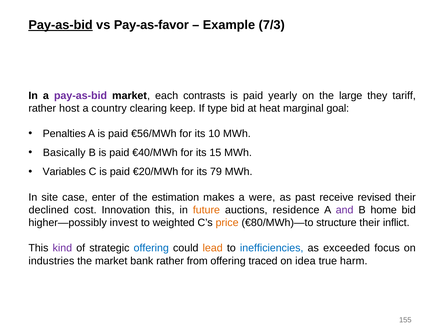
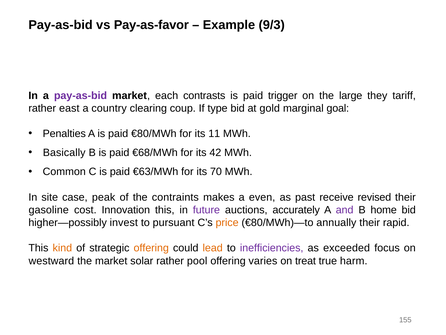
Pay-as-bid underline: present -> none (61, 25)
7/3: 7/3 -> 9/3 (272, 25)
yearly: yearly -> trigger (283, 96)
host: host -> east (69, 108)
keep: keep -> coup (183, 108)
heat: heat -> gold (270, 108)
€56/MWh: €56/MWh -> €80/MWh (154, 134)
10: 10 -> 11 (214, 134)
€40/MWh: €40/MWh -> €68/MWh (155, 153)
15: 15 -> 42 (215, 153)
Variables: Variables -> Common (64, 172)
€20/MWh: €20/MWh -> €63/MWh (156, 172)
79: 79 -> 70 (216, 172)
enter: enter -> peak (104, 197)
estimation: estimation -> contraints (175, 197)
were: were -> even (262, 197)
declined: declined -> gasoline (49, 210)
future colour: orange -> purple (206, 210)
residence: residence -> accurately (296, 210)
weighted: weighted -> pursuant (174, 223)
structure: structure -> annually (336, 223)
inflict: inflict -> rapid (396, 223)
kind colour: purple -> orange (62, 248)
offering colour: blue -> orange (151, 248)
inefficiencies colour: blue -> purple (272, 248)
industries: industries -> westward (51, 261)
bank: bank -> solar (142, 261)
from: from -> pool (197, 261)
traced: traced -> varies (263, 261)
idea: idea -> treat (306, 261)
